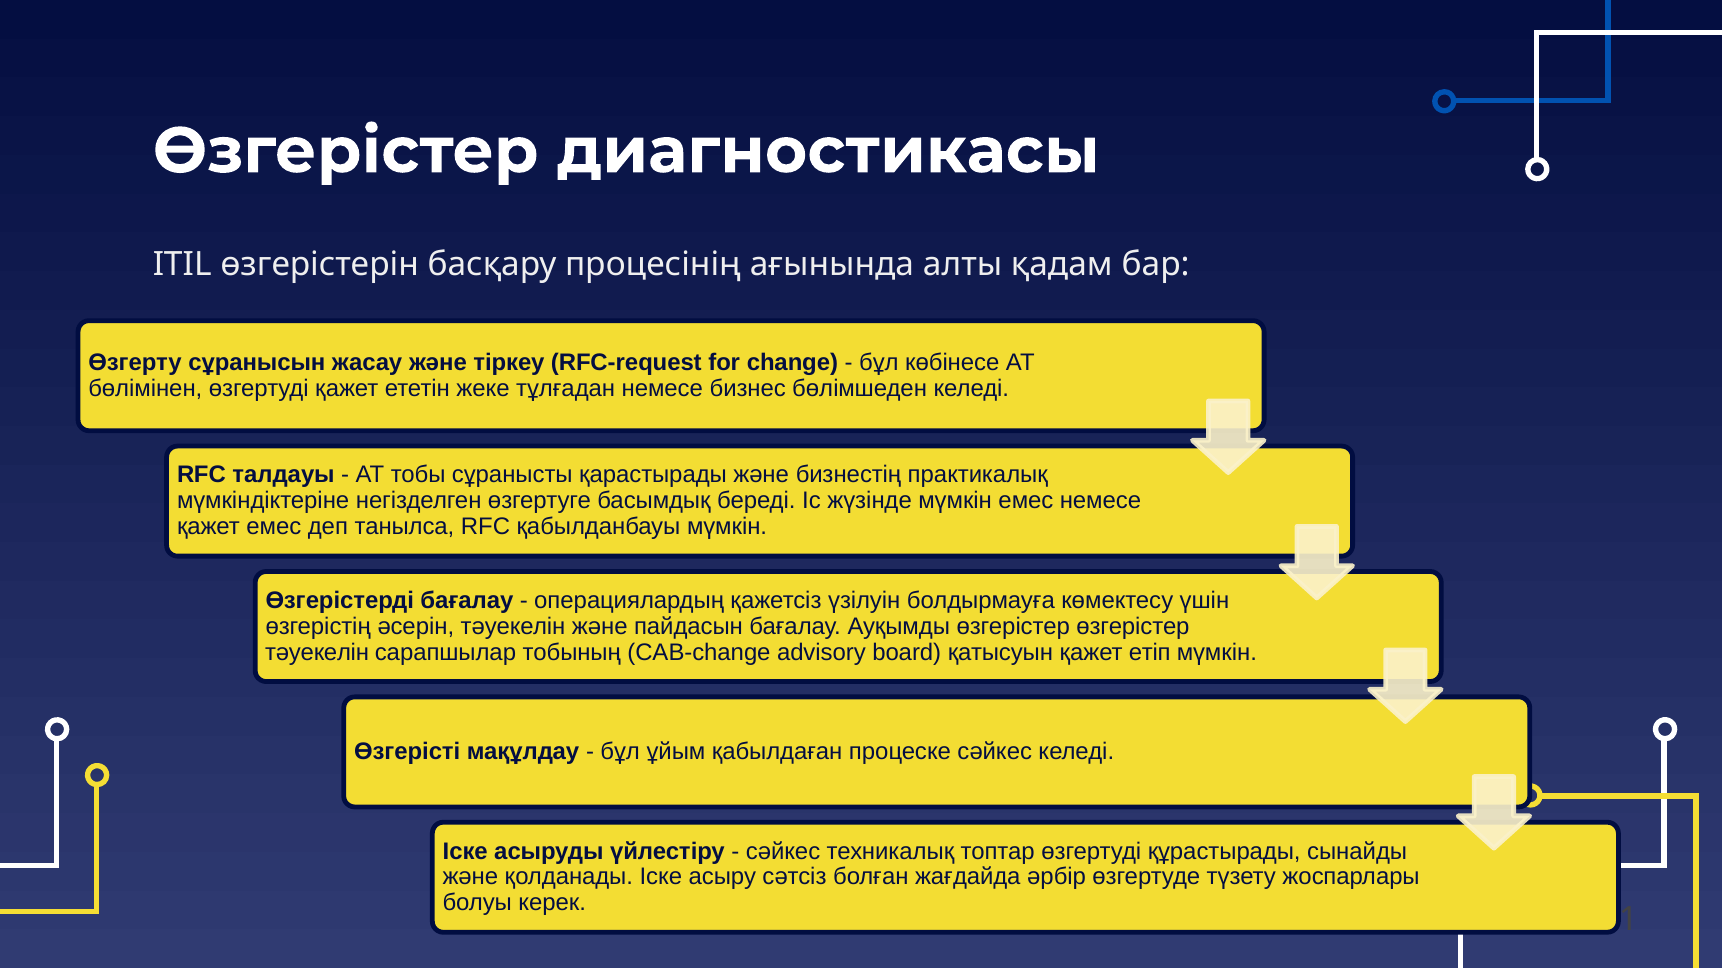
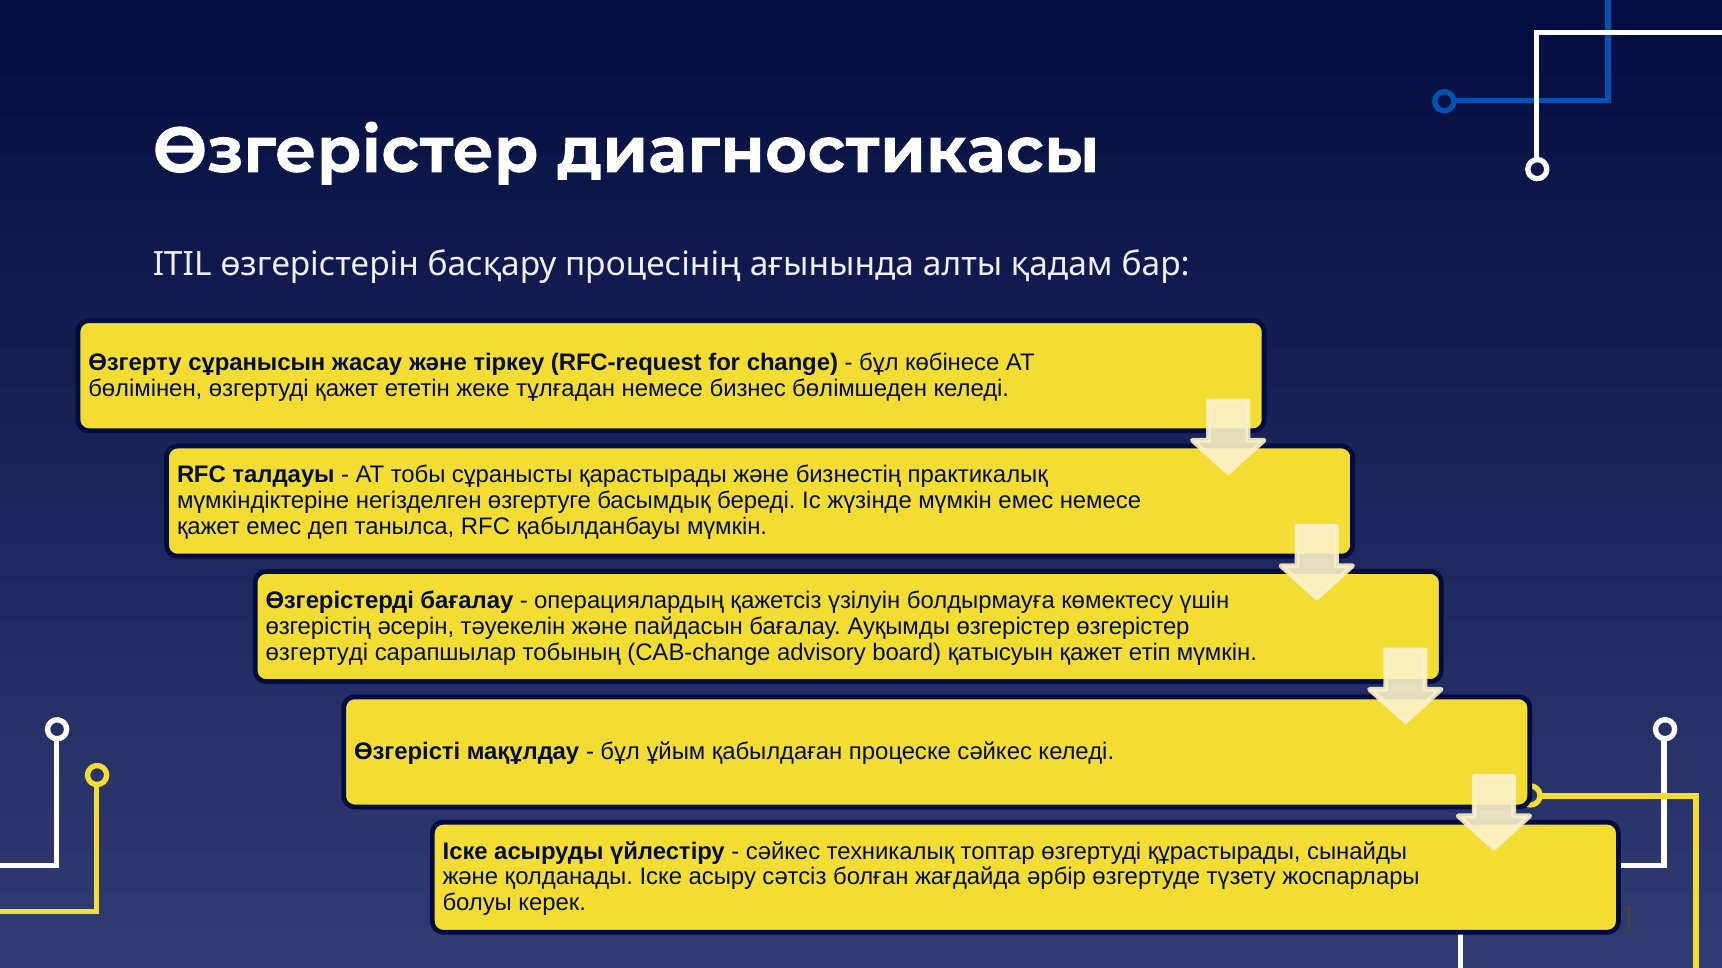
тәуекелін: тәуекелін -> өзгертуді (317, 653)
